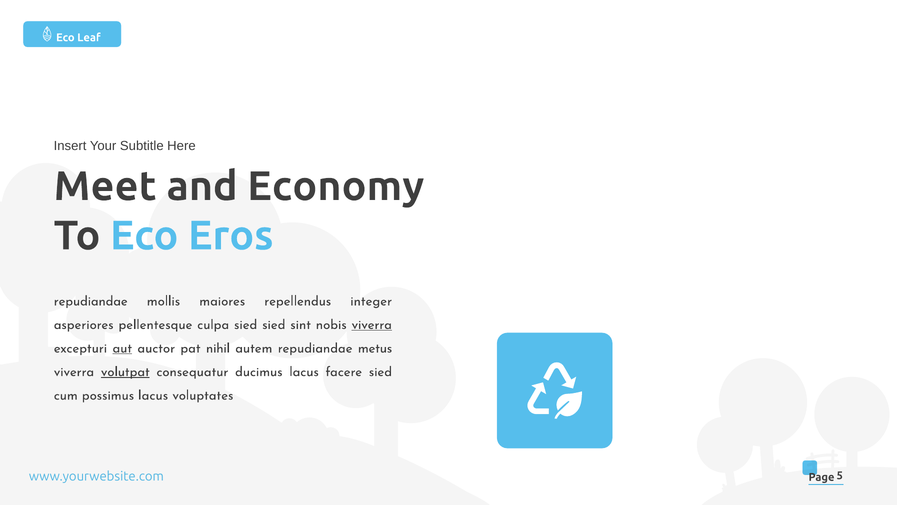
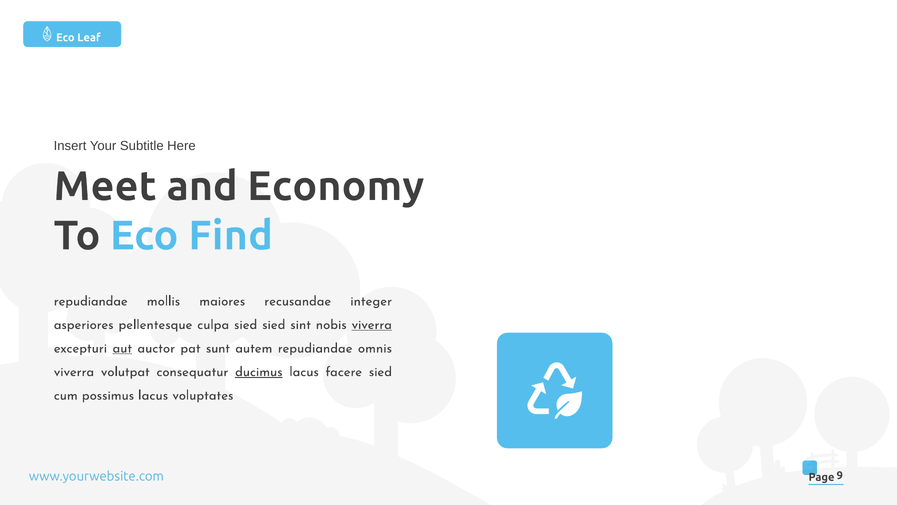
Eros: Eros -> Find (231, 236)
repellendus: repellendus -> recusandae (298, 301)
nihil: nihil -> sunt (218, 348)
metus: metus -> omnis (375, 348)
volutpat underline: present -> none (125, 371)
ducimus underline: none -> present (259, 371)
5: 5 -> 9 (840, 475)
